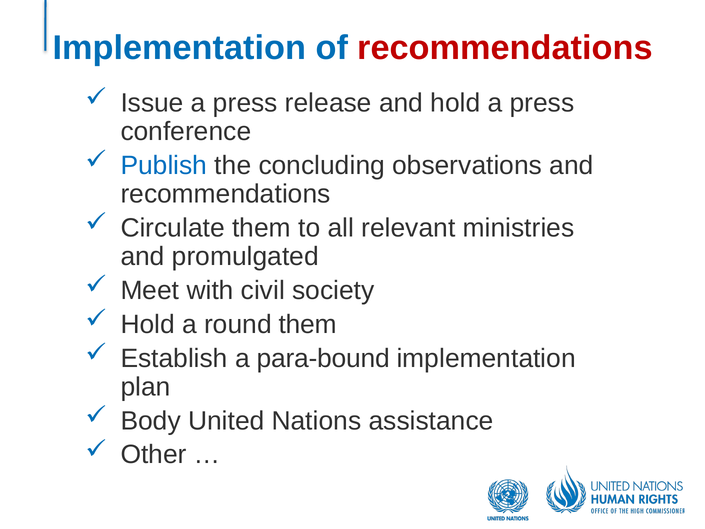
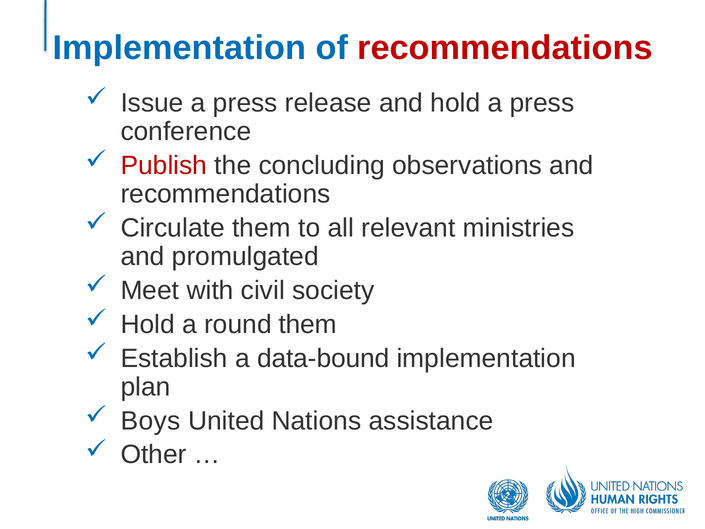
Publish colour: blue -> red (164, 165)
para-bound: para-bound -> data-bound (323, 358)
Body: Body -> Boys (150, 421)
